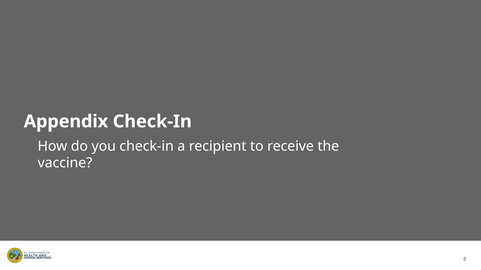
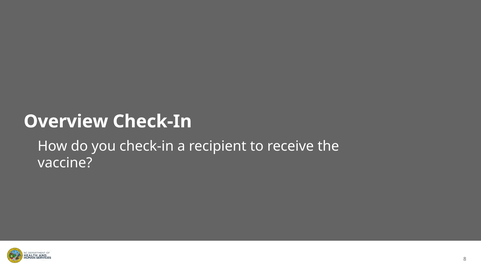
Appendix: Appendix -> Overview (66, 122)
